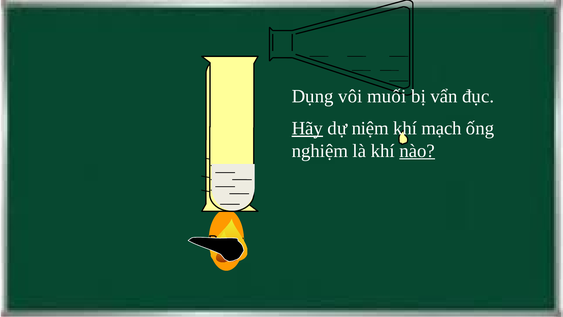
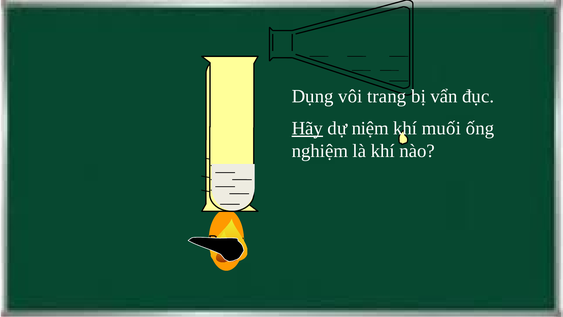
muối: muối -> trang (387, 96)
mạch: mạch -> muối (441, 128)
nào underline: present -> none (417, 151)
